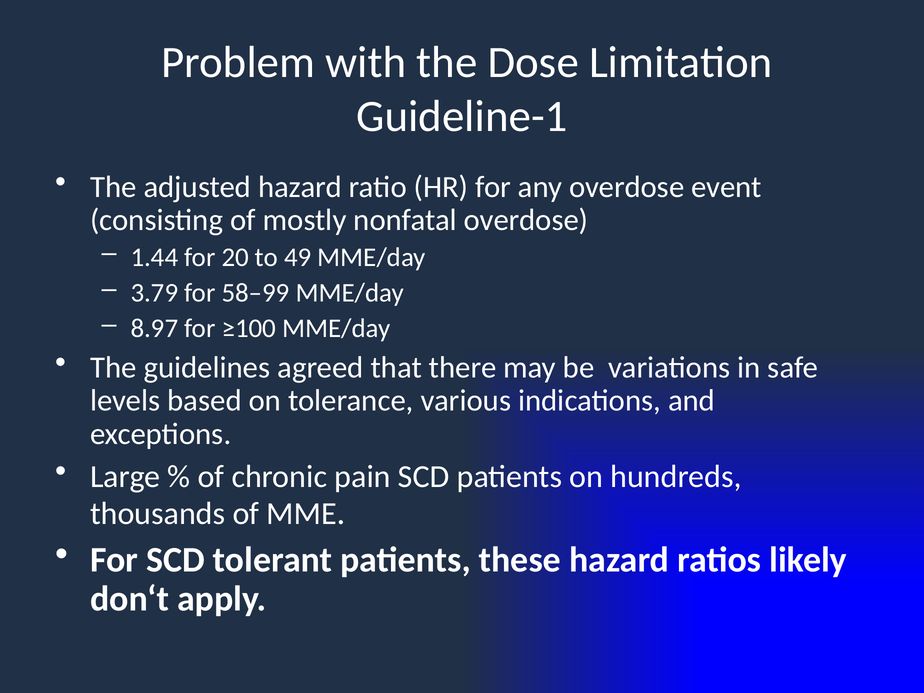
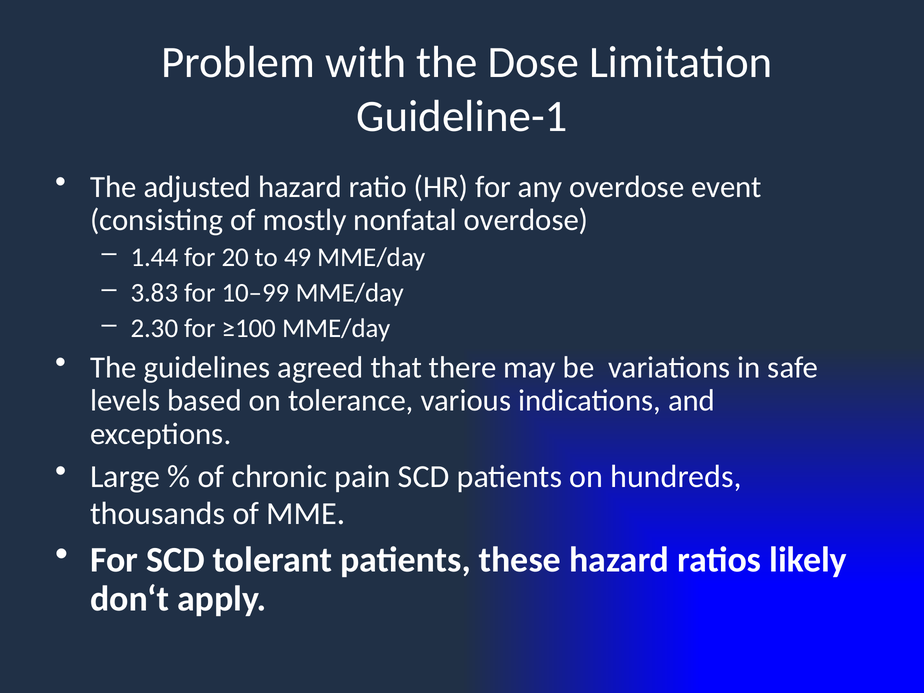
3.79: 3.79 -> 3.83 (154, 293)
58–99: 58–99 -> 10–99 (256, 293)
8.97: 8.97 -> 2.30 (154, 329)
